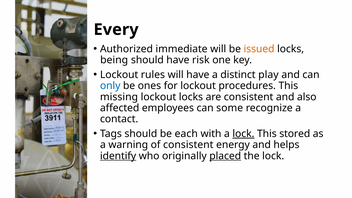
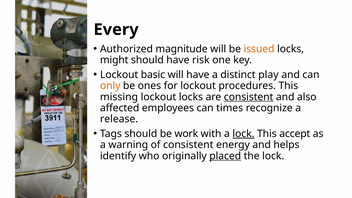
immediate: immediate -> magnitude (182, 49)
being: being -> might (114, 60)
rules: rules -> basic (153, 75)
only colour: blue -> orange (110, 86)
consistent underline: none -> present (249, 97)
some: some -> times (230, 108)
contact: contact -> release (119, 119)
each: each -> work (186, 134)
stored: stored -> accept (295, 134)
identify underline: present -> none (118, 156)
